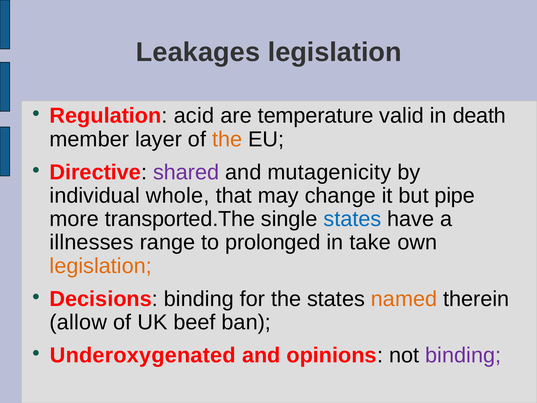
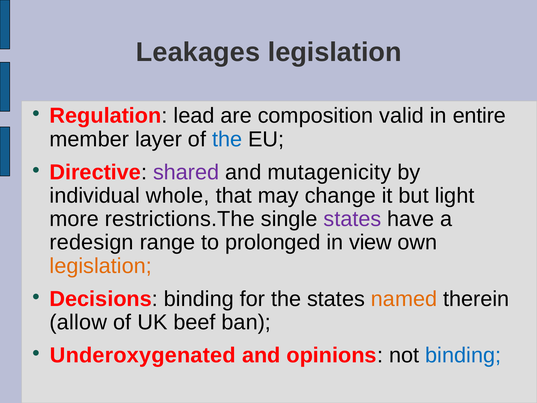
acid: acid -> lead (194, 116)
temperature: temperature -> composition (316, 116)
death: death -> entire (479, 116)
the colour: orange -> blue (227, 139)
pipe: pipe -> light (455, 196)
transported.The: transported.The -> restrictions.The (180, 219)
states colour: blue -> purple (352, 219)
illnesses: illnesses -> redesign (92, 242)
take: take -> view (370, 242)
binding colour: purple -> blue (463, 355)
